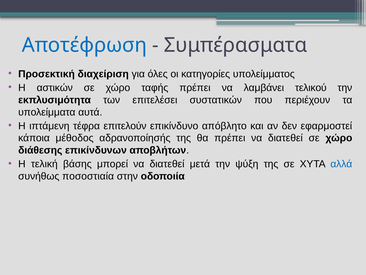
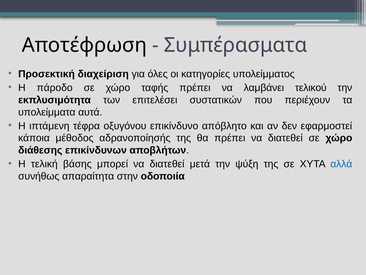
Αποτέφρωση colour: blue -> black (84, 45)
αστικών: αστικών -> πάροδο (55, 88)
επιτελούν: επιτελούν -> οξυγόνου (125, 126)
ποσοστιαία: ποσοστιαία -> απαραίτητα (88, 176)
